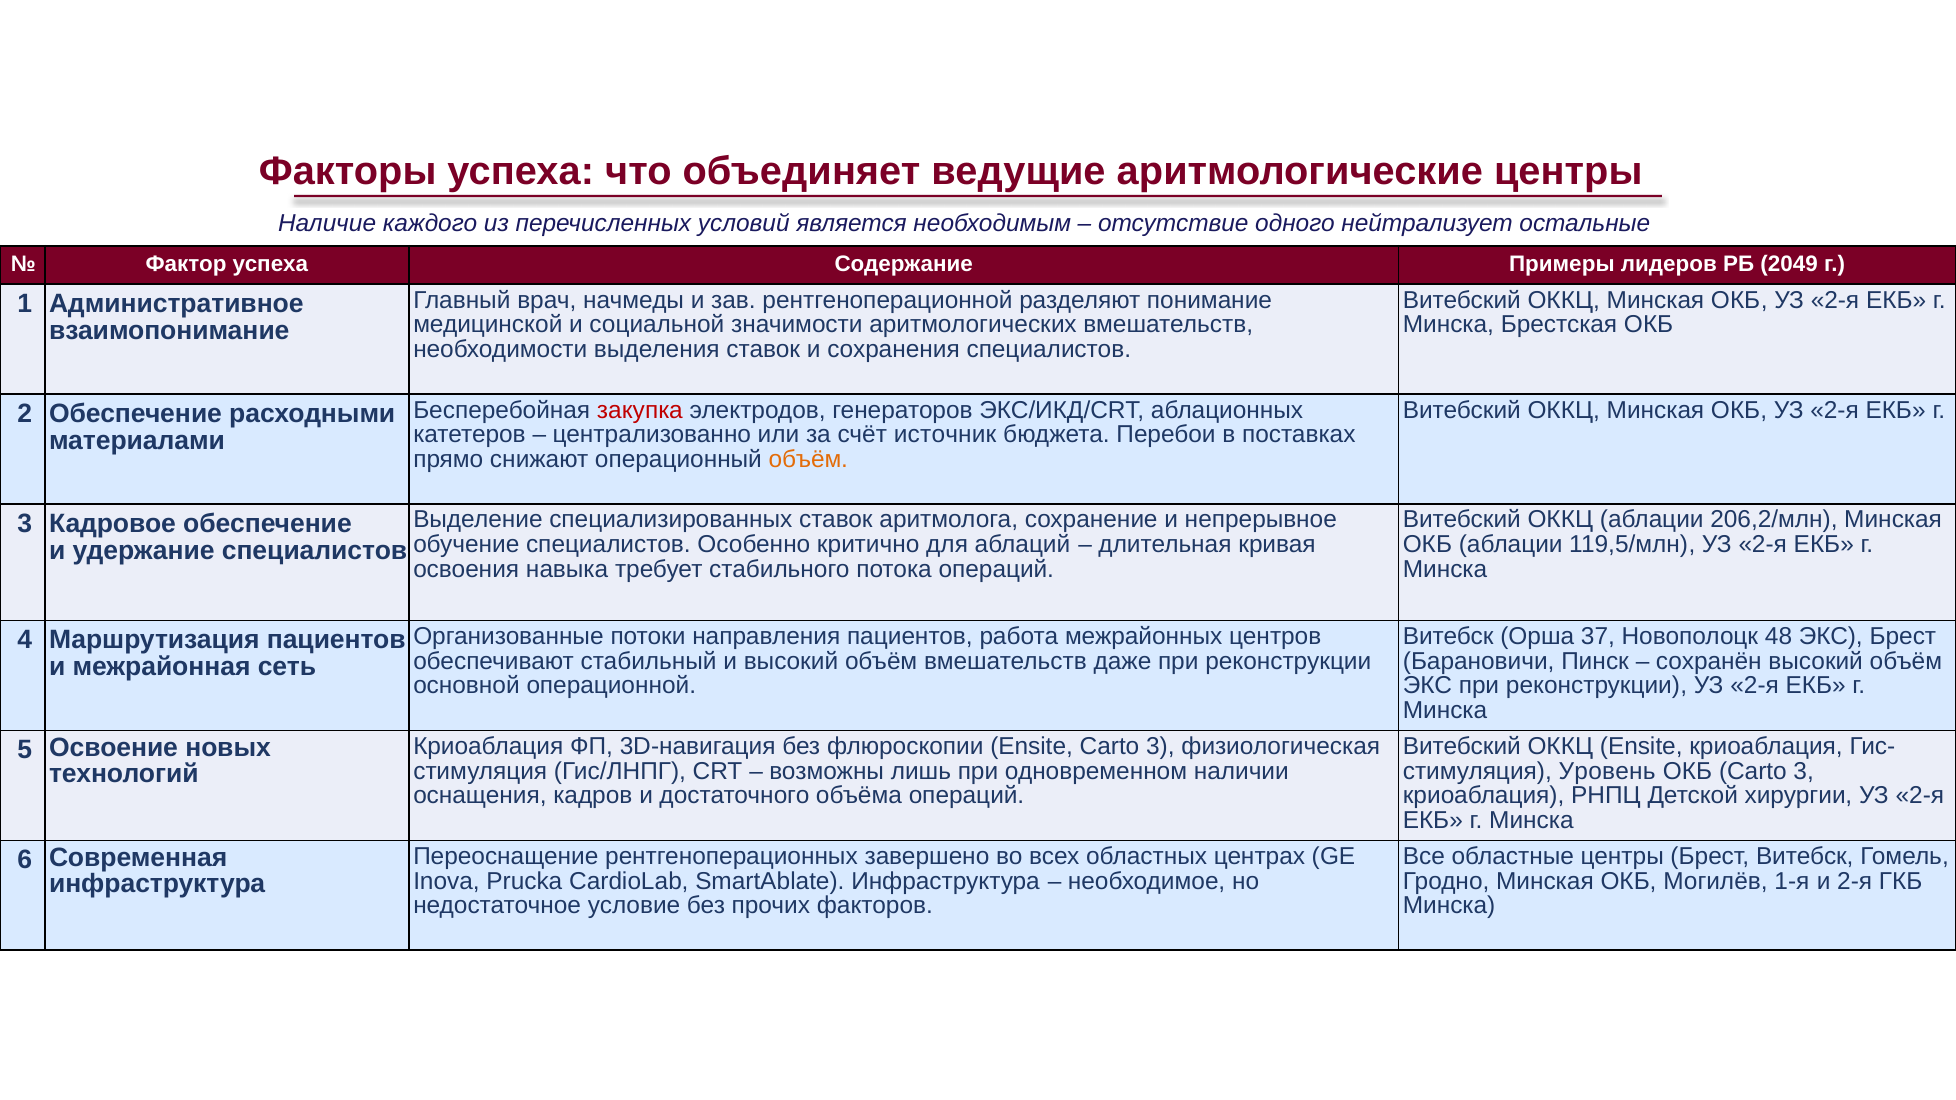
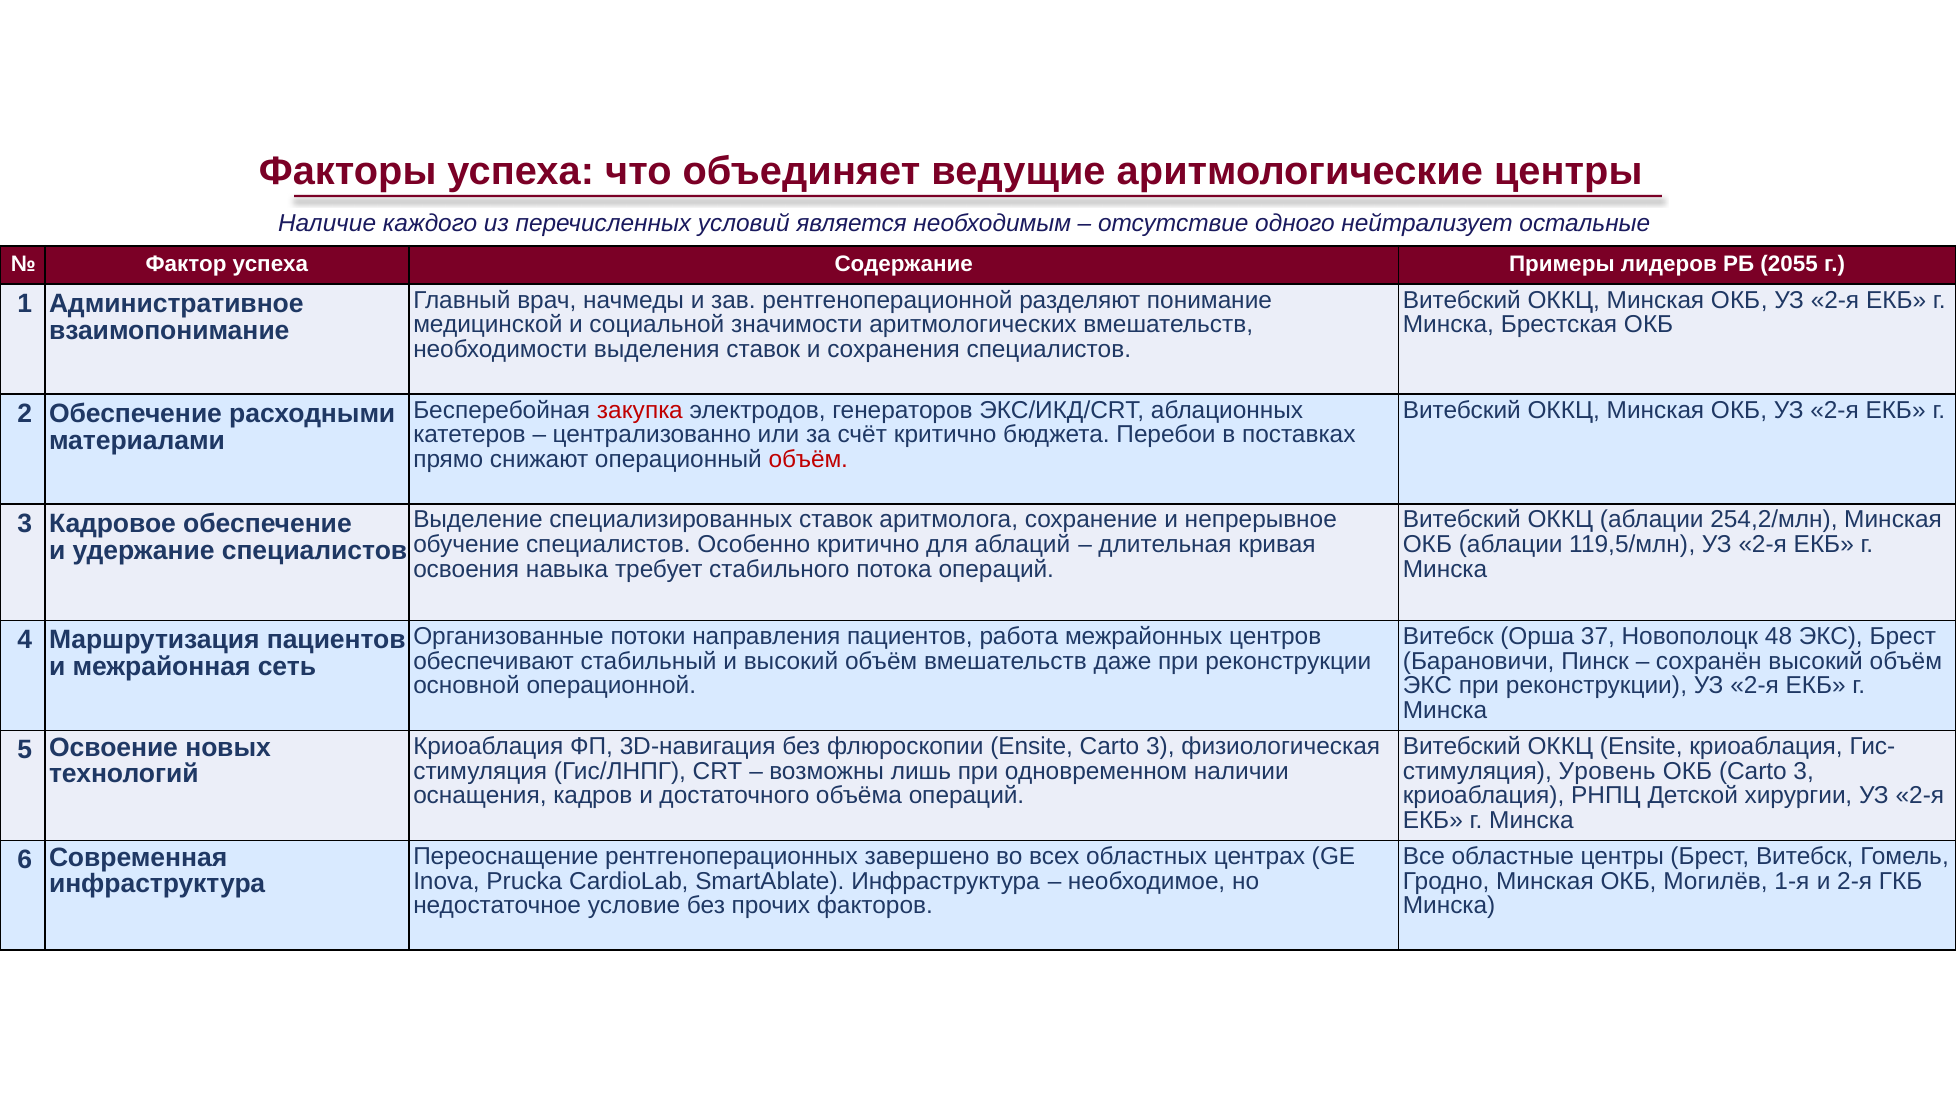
2049: 2049 -> 2055 (1789, 264)
счёт источник: источник -> критично (945, 435)
объём colour: orange -> red (808, 459)
206,2/млн: 206,2/млн -> 254,2/млн (1774, 520)
